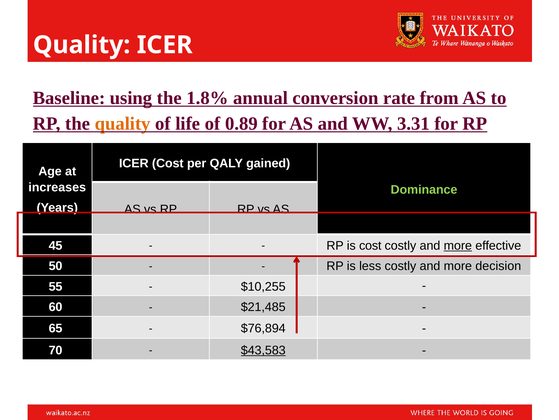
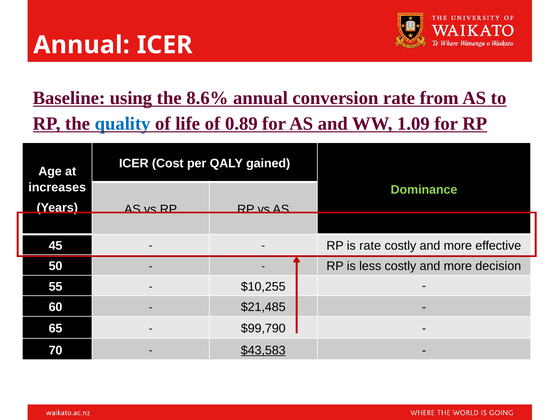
Quality: Quality -> Annual (81, 45)
1.8%: 1.8% -> 8.6% (207, 98)
quality colour: orange -> blue (123, 123)
3.31: 3.31 -> 1.09 (413, 123)
is cost: cost -> rate (370, 245)
more underline: present -> none (458, 245)
$76,894: $76,894 -> $99,790 (263, 328)
